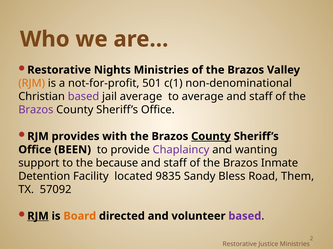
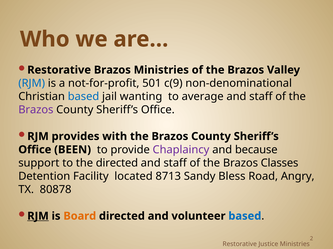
Restorative Nights: Nights -> Brazos (112, 70)
RJM colour: orange -> blue (32, 83)
c(1: c(1 -> c(9 (173, 83)
based colour: purple -> blue (83, 97)
jail average: average -> wanting (141, 97)
County underline: present -> none (211, 137)
wanting: wanting -> because (256, 150)
the because: because -> directed (117, 163)
Inmate: Inmate -> Classes (280, 163)
9835: 9835 -> 8713 (168, 177)
Them: Them -> Angry (298, 177)
57092: 57092 -> 80878 (56, 190)
based colour: purple -> blue (245, 217)
